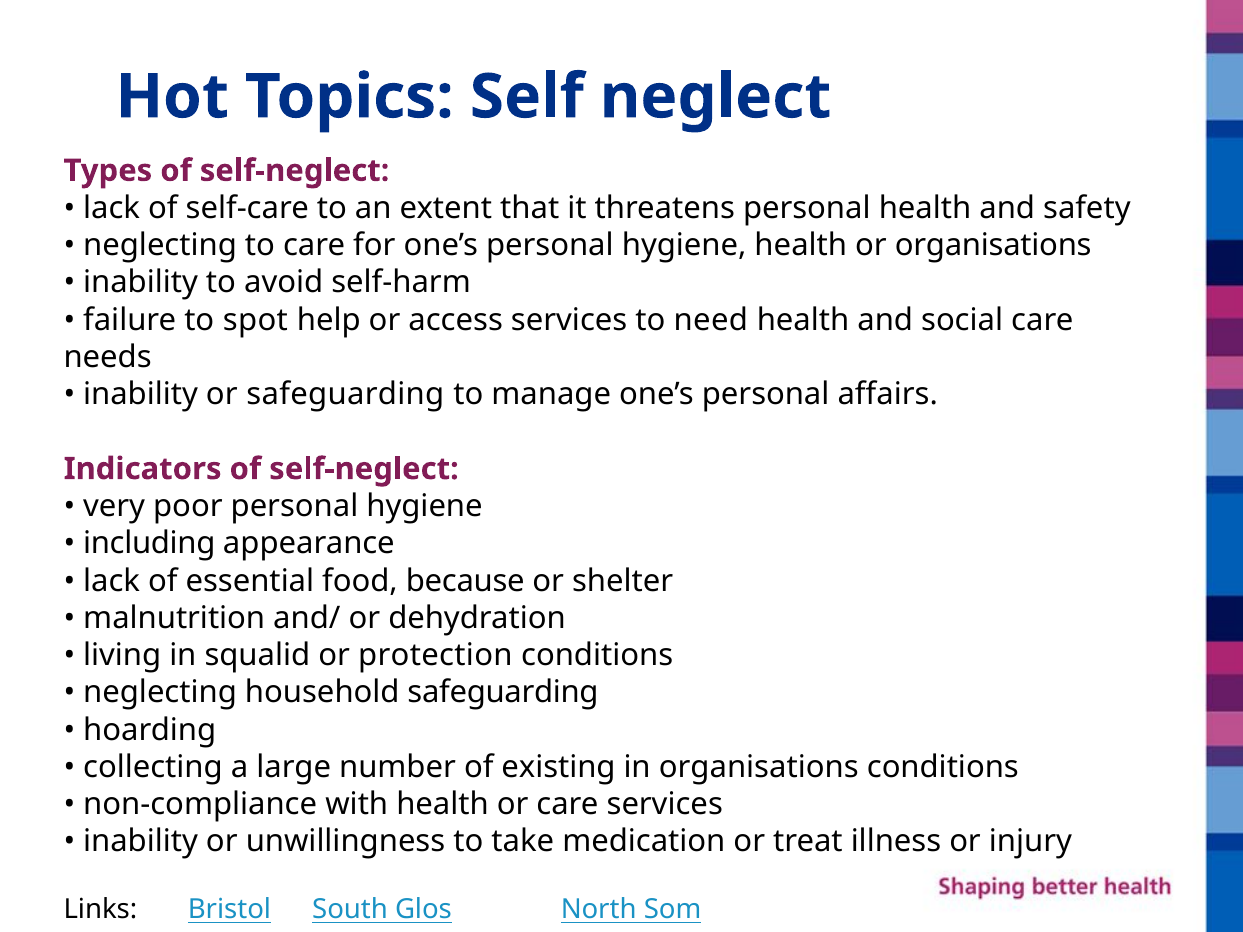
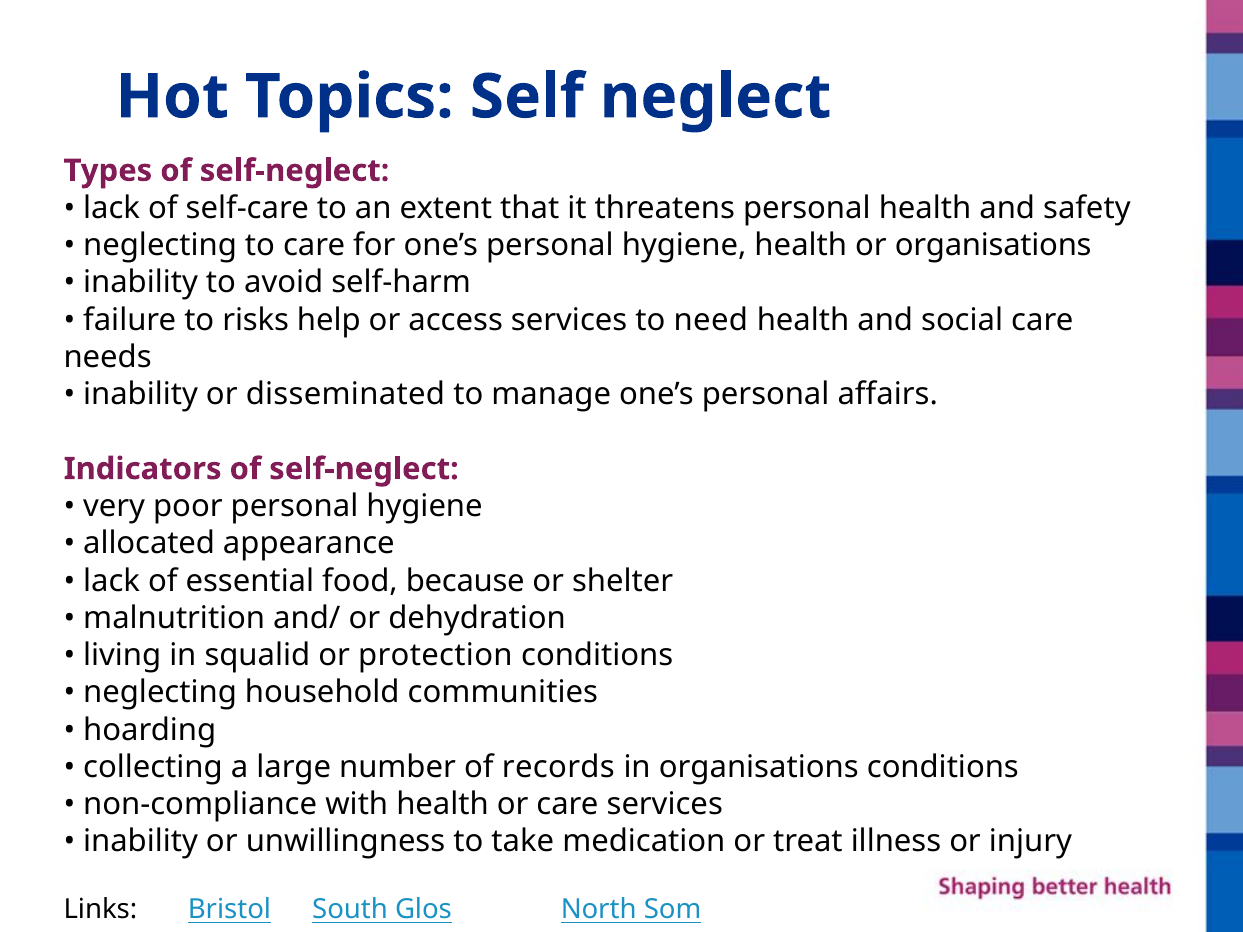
spot: spot -> risks (256, 320)
or safeguarding: safeguarding -> disseminated (345, 394)
including: including -> allocated (149, 544)
household safeguarding: safeguarding -> communities (503, 693)
existing: existing -> records (558, 767)
